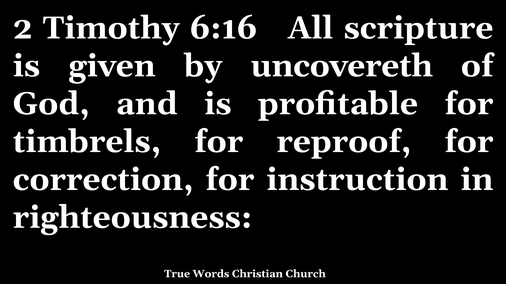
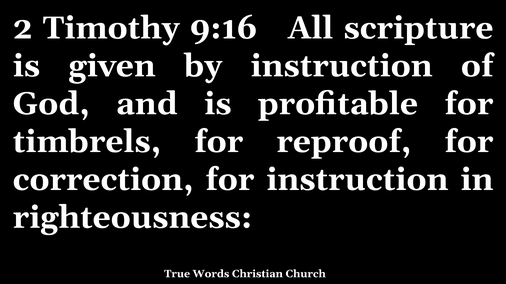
6:16: 6:16 -> 9:16 (223, 28)
by uncovereth: uncovereth -> instruction (342, 66)
